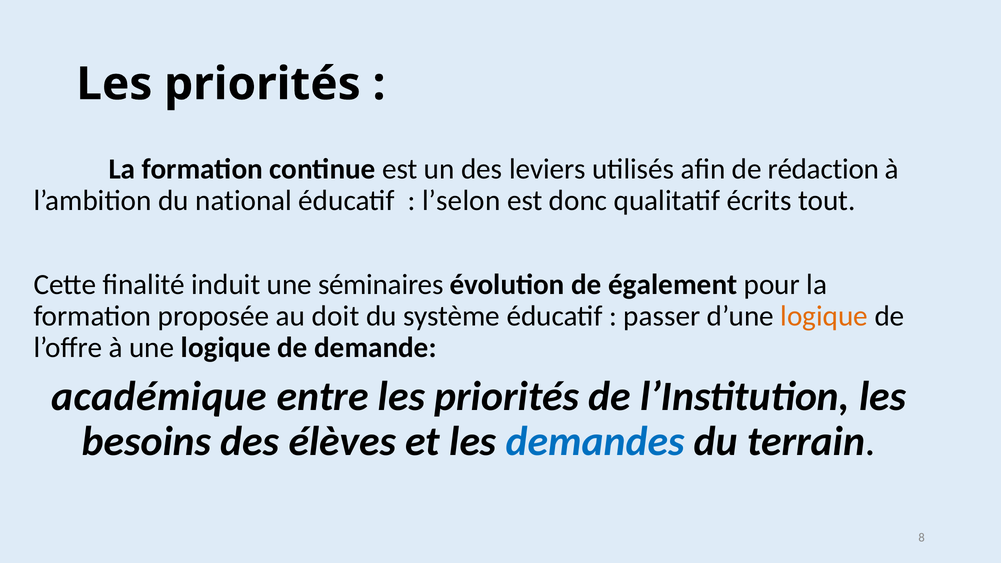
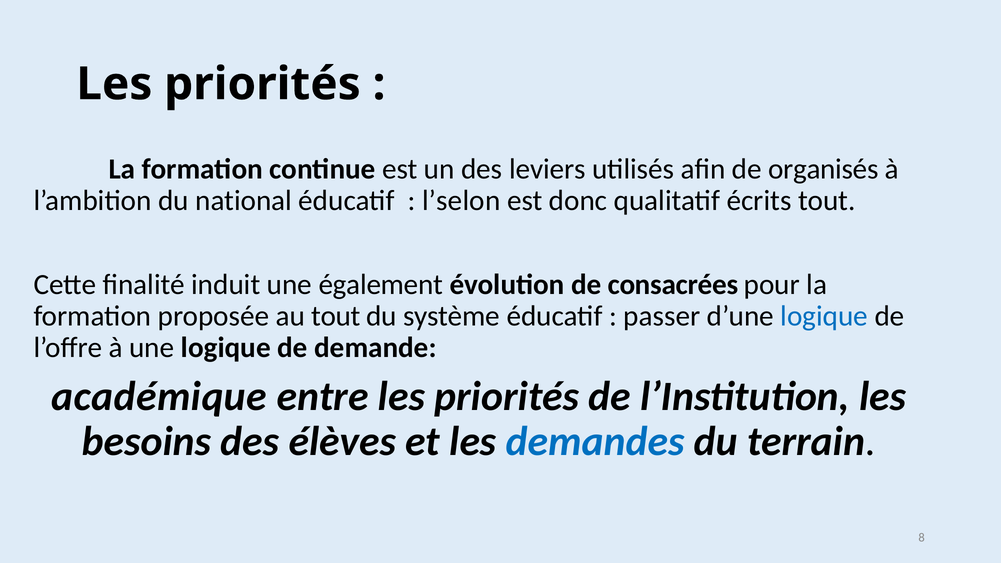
rédaction: rédaction -> organisés (823, 169)
séminaires: séminaires -> également (381, 285)
également: également -> consacrées (673, 285)
au doit: doit -> tout (336, 316)
logique colour: orange -> blue (824, 316)
